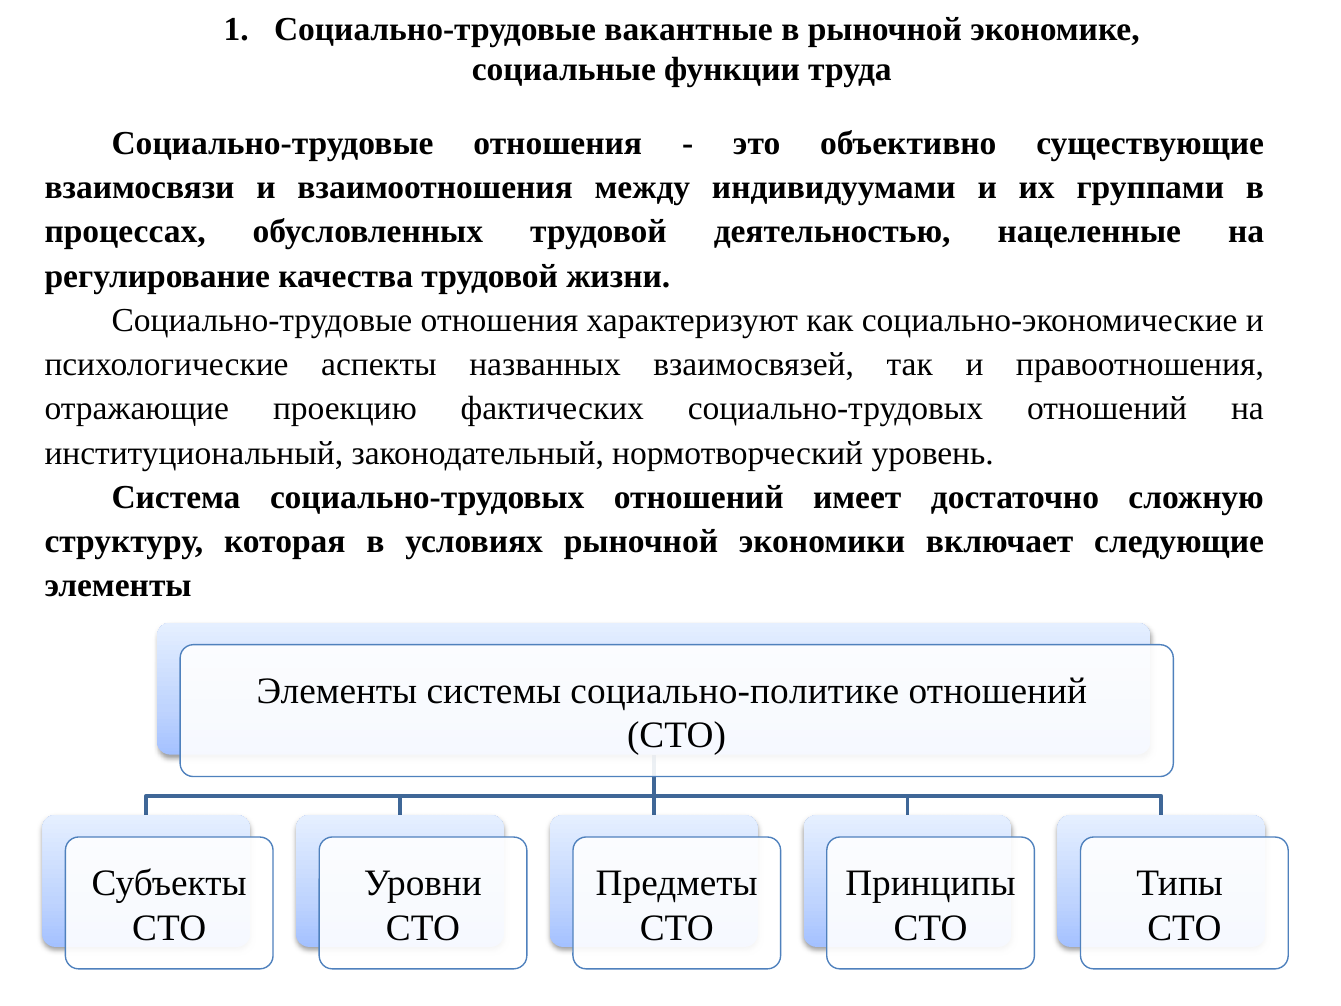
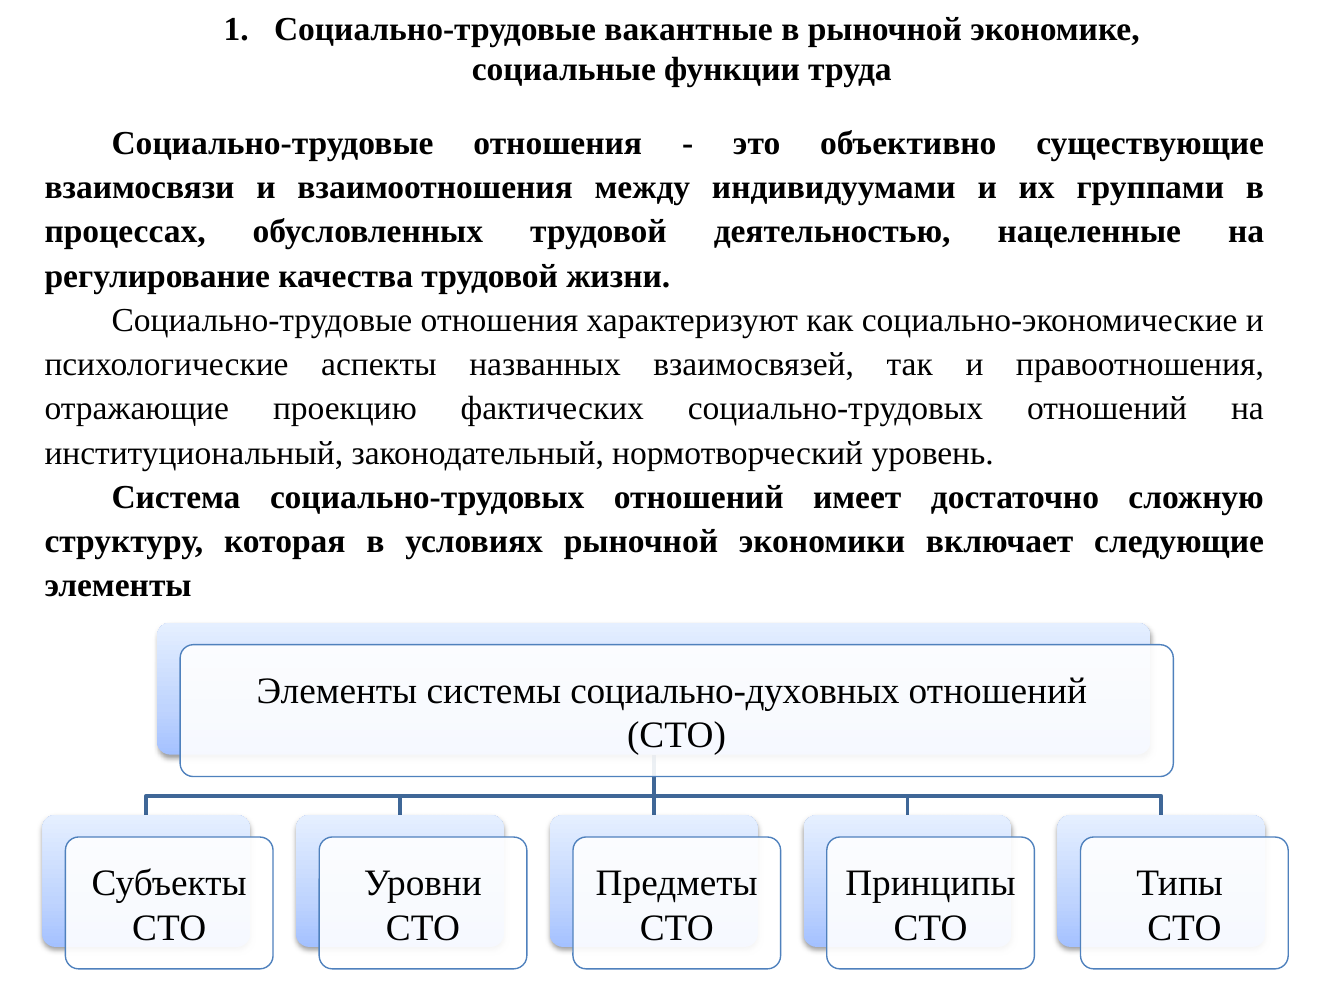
социально-политике: социально-политике -> социально-духовных (735, 691)
